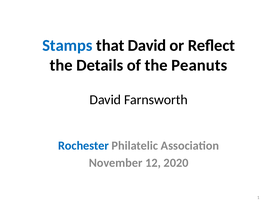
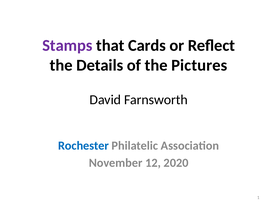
Stamps colour: blue -> purple (67, 46)
that David: David -> Cards (147, 46)
Peanuts: Peanuts -> Pictures (199, 65)
